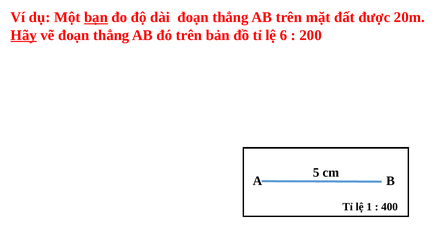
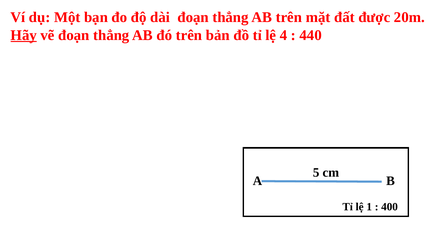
bạn underline: present -> none (96, 17)
6: 6 -> 4 (284, 35)
200: 200 -> 440 (311, 35)
